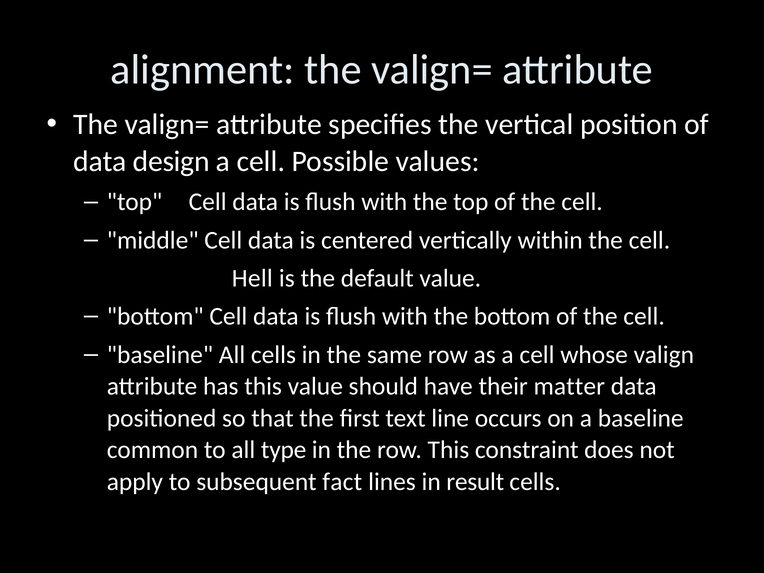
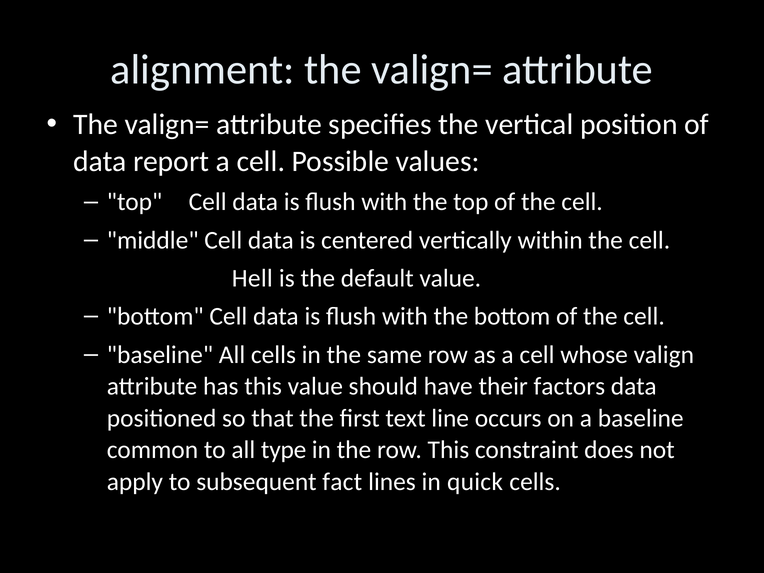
design: design -> report (171, 162)
matter: matter -> factors (569, 386)
result: result -> quick (475, 482)
